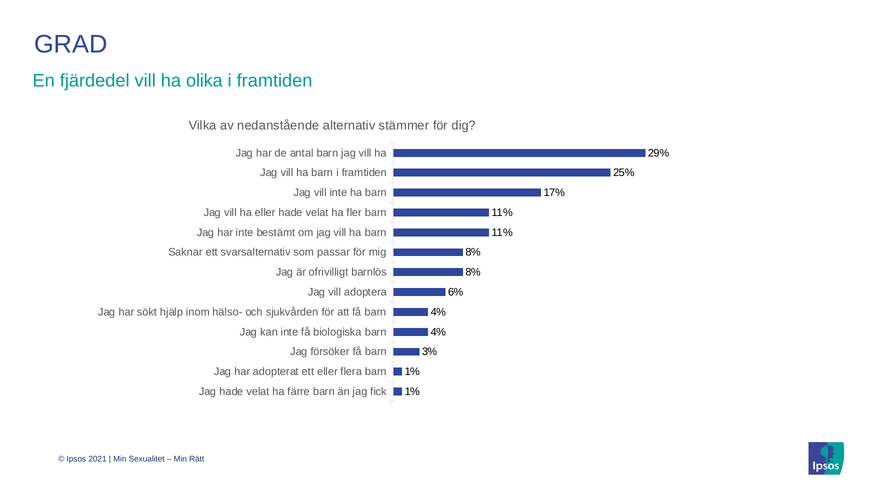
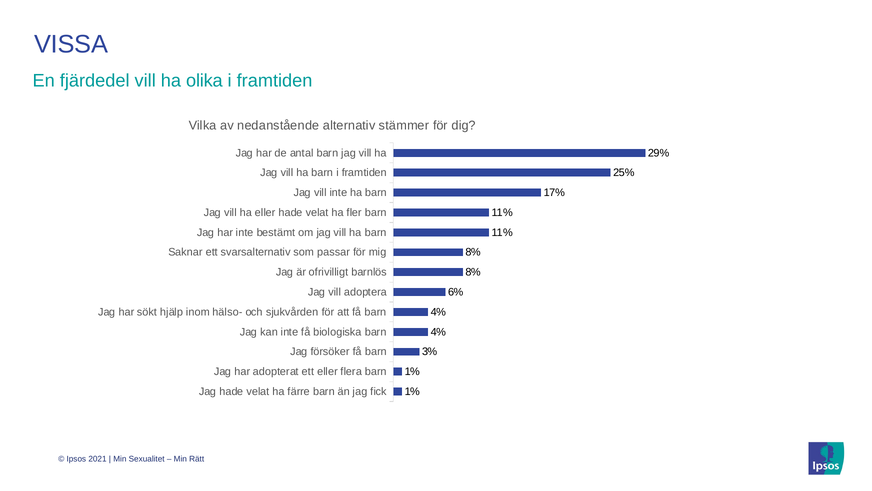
GRAD: GRAD -> VISSA (71, 44)
